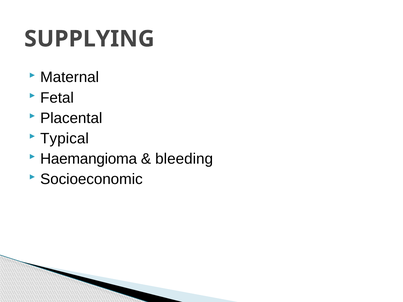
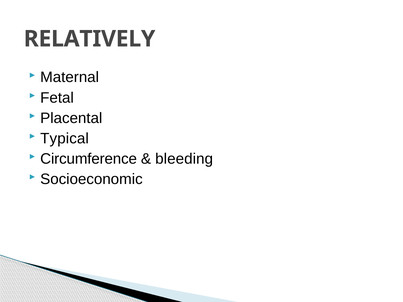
SUPPLYING: SUPPLYING -> RELATIVELY (90, 39)
Haemangioma: Haemangioma -> Circumference (89, 159)
